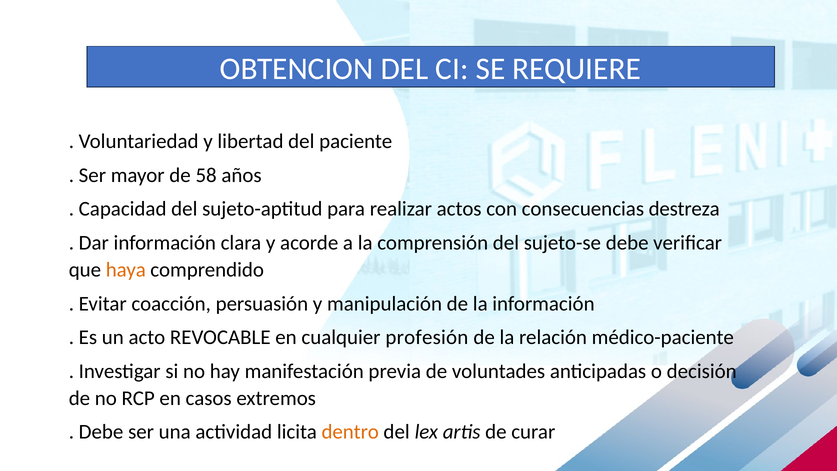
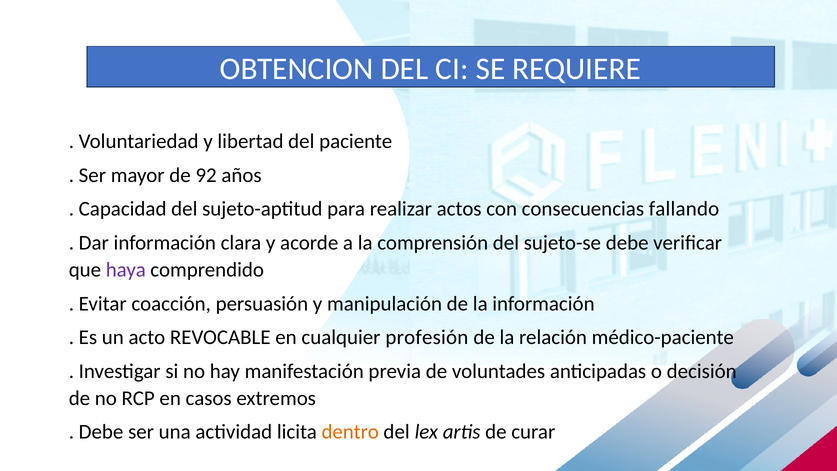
58: 58 -> 92 (206, 175)
destreza: destreza -> fallando (684, 209)
haya colour: orange -> purple (126, 270)
